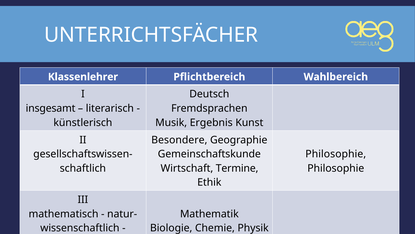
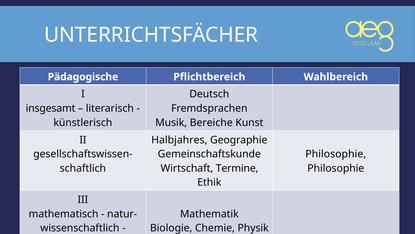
Klassenlehrer: Klassenlehrer -> Pädagogische (83, 77)
Ergebnis: Ergebnis -> Bereiche (211, 122)
Besondere: Besondere -> Halbjahres (179, 140)
